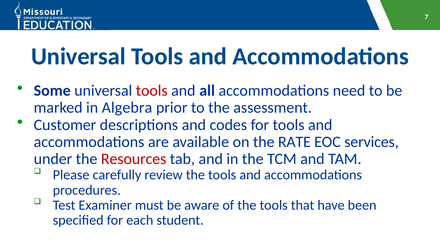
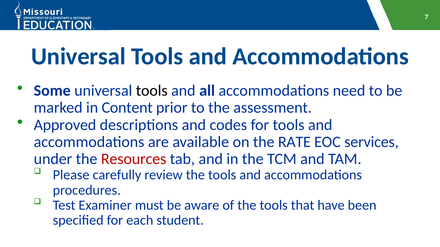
tools colour: red -> black (152, 91)
Algebra: Algebra -> Content (127, 108)
Customer: Customer -> Approved (65, 125)
